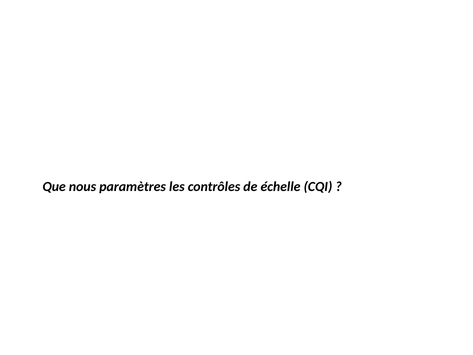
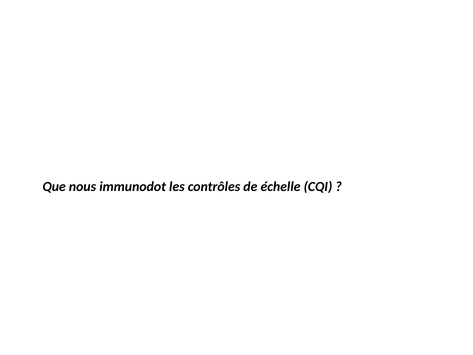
paramètres: paramètres -> immunodot (133, 187)
